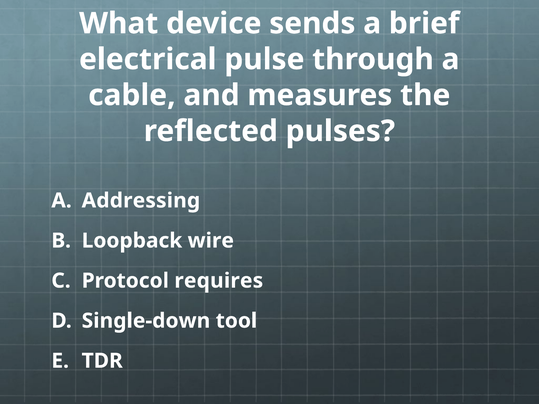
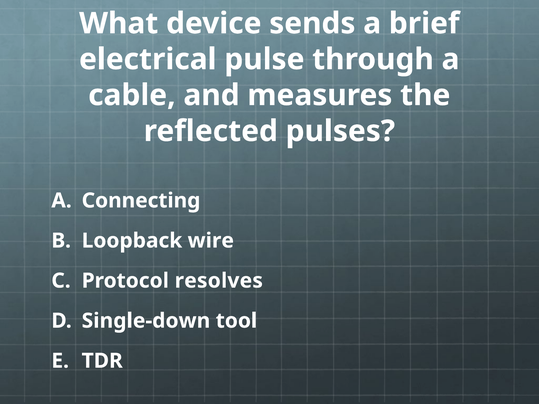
Addressing: Addressing -> Connecting (141, 201)
requires: requires -> resolves (219, 281)
